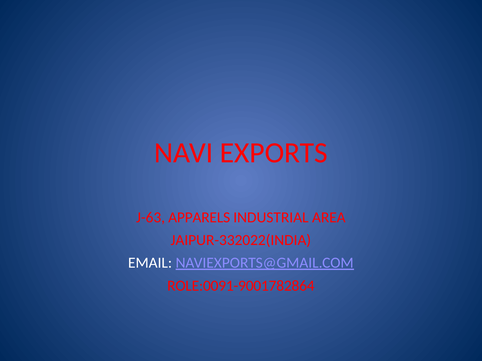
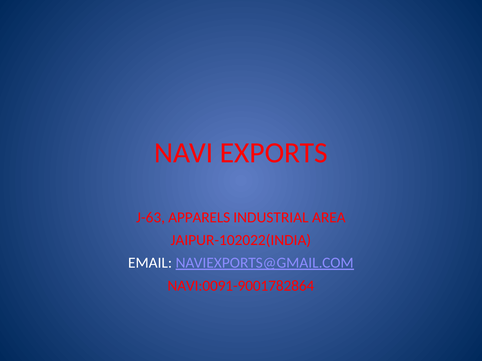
JAIPUR-332022(INDIA: JAIPUR-332022(INDIA -> JAIPUR-102022(INDIA (241, 240)
ROLE:0091-9001782864: ROLE:0091-9001782864 -> NAVI:0091-9001782864 (241, 286)
